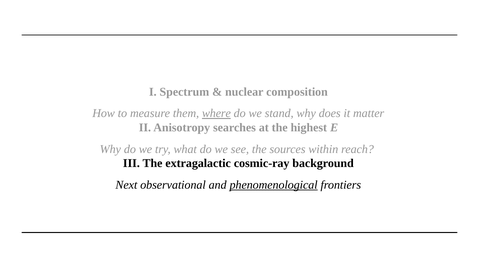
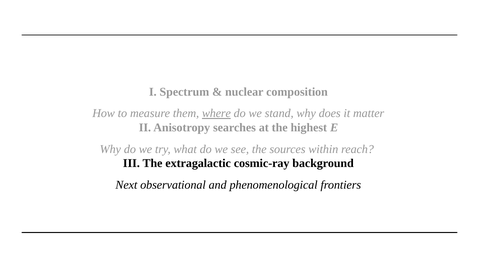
phenomenological underline: present -> none (274, 185)
